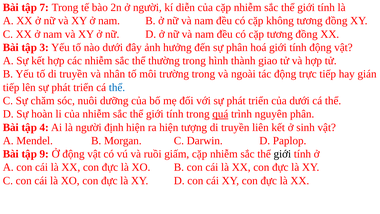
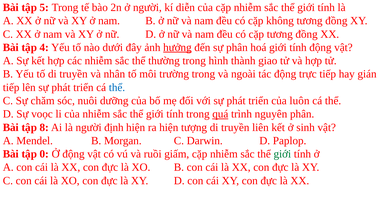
7: 7 -> 5 (44, 7)
3: 3 -> 4 (44, 47)
hưởng underline: none -> present (177, 47)
của dưới: dưới -> luôn (299, 101)
hoàn: hoàn -> voọc (42, 114)
4: 4 -> 8 (44, 127)
9: 9 -> 0 (44, 154)
giới colour: black -> green (282, 154)
